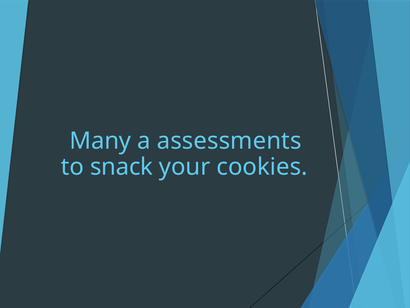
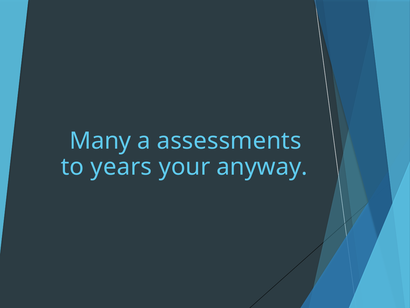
snack: snack -> years (121, 167)
cookies: cookies -> anyway (262, 167)
